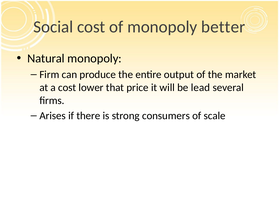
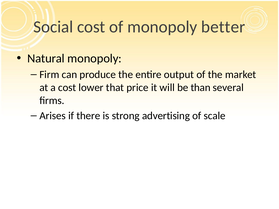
lead: lead -> than (201, 88)
consumers: consumers -> advertising (166, 116)
